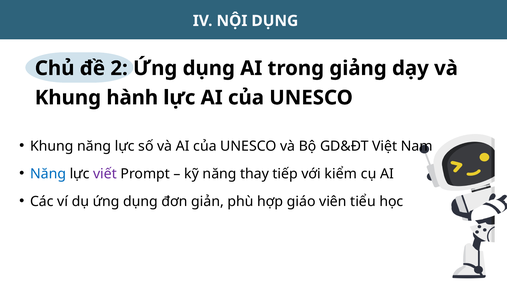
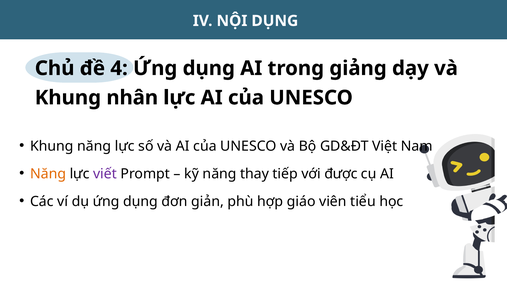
2: 2 -> 4 (119, 68)
hành: hành -> nhân (132, 98)
Năng colour: blue -> orange (48, 174)
kiểm: kiểm -> được (341, 174)
